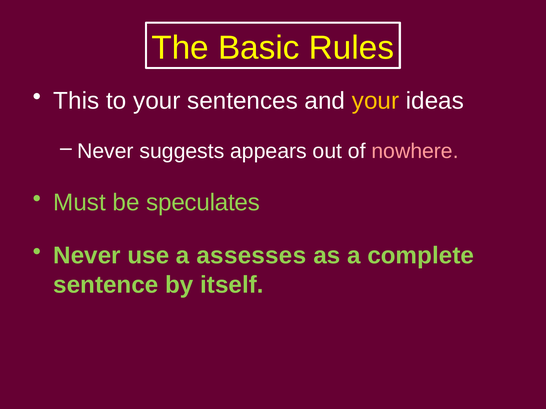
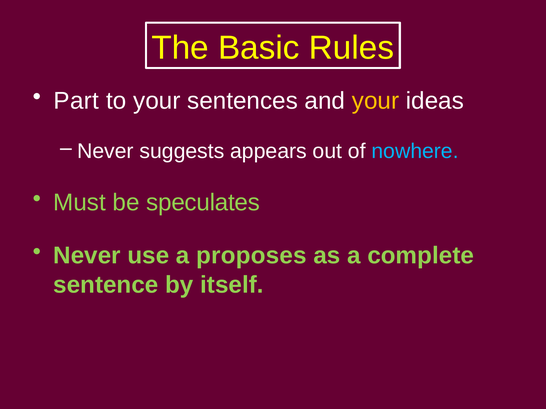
This: This -> Part (76, 101)
nowhere colour: pink -> light blue (415, 151)
assesses: assesses -> proposes (251, 256)
